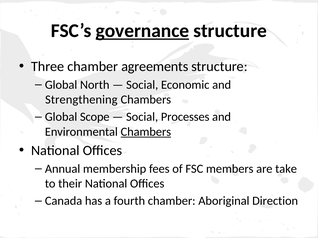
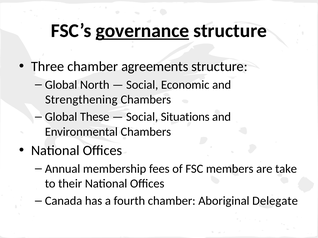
Scope: Scope -> These (95, 117)
Processes: Processes -> Situations (185, 117)
Chambers underline: present -> none (146, 132)
Direction: Direction -> Delegate (275, 201)
